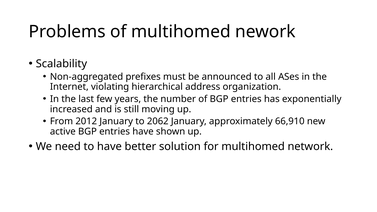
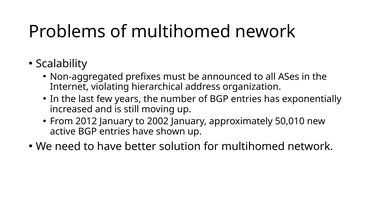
2062: 2062 -> 2002 (158, 121)
66,910: 66,910 -> 50,010 (290, 121)
